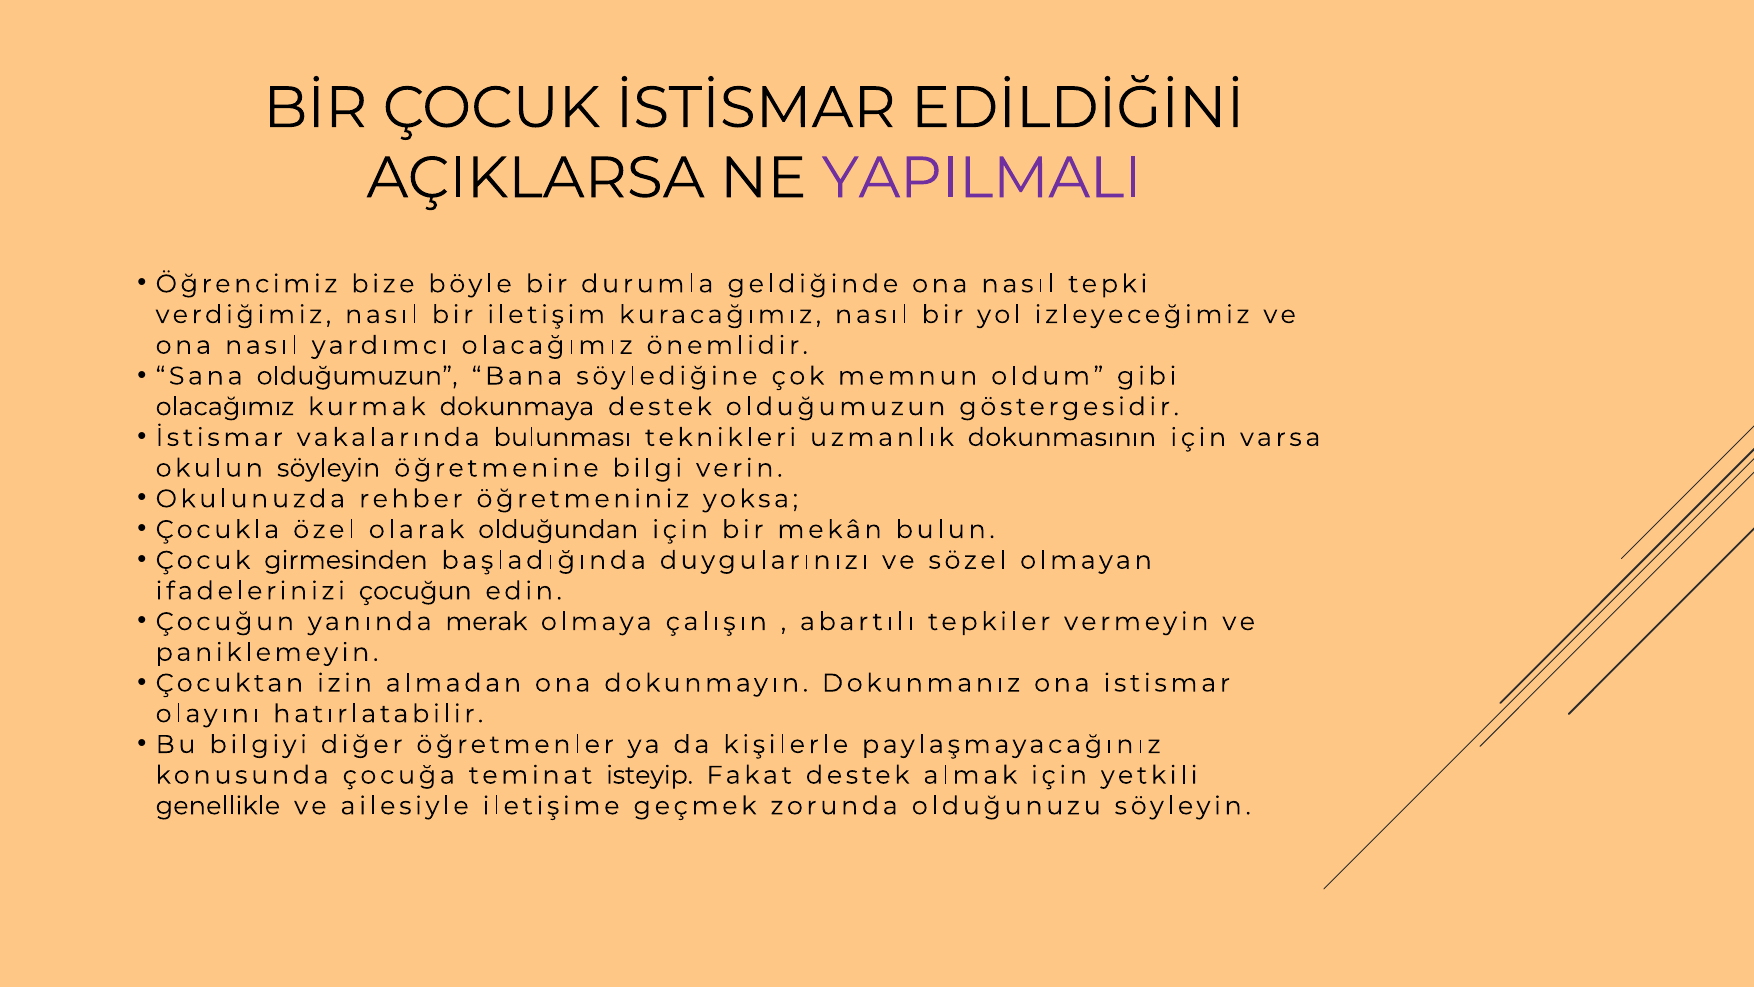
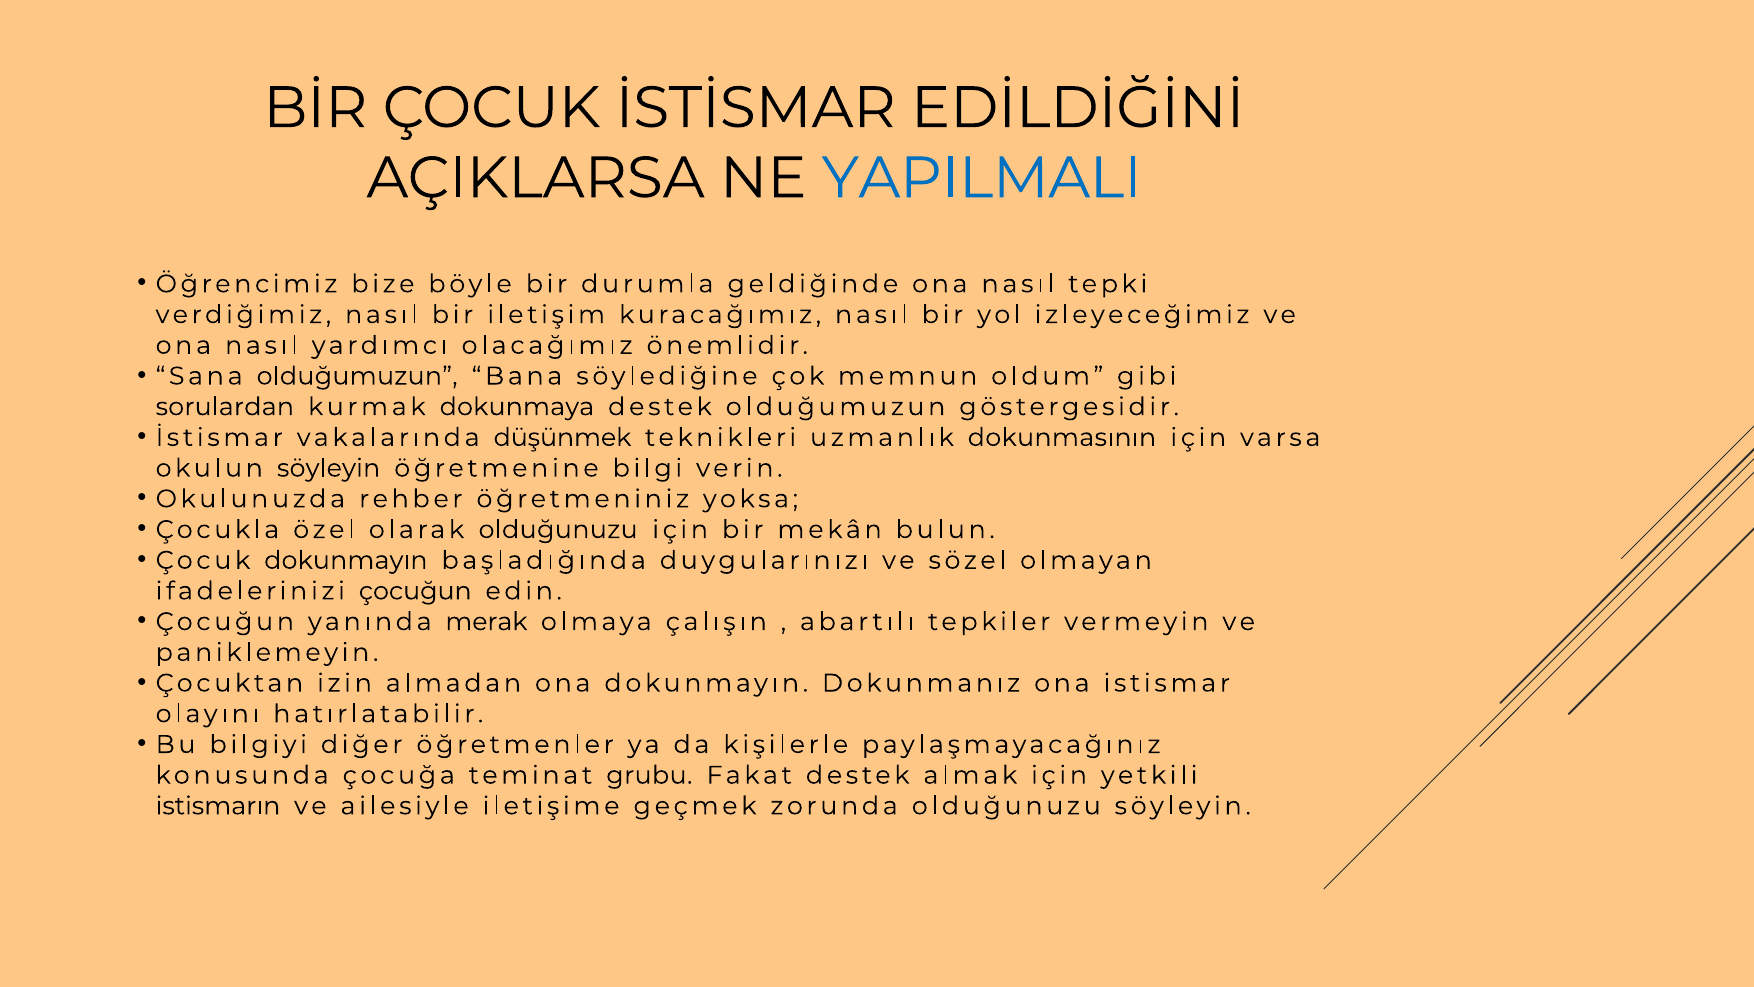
YAPILMALI colour: purple -> blue (982, 178)
olacağımız: olacağımız -> sorulardan (225, 407)
bulunması: bulunması -> düşünmek (562, 437)
olarak olduğundan: olduğundan -> olduğunuzu (558, 529)
Çocuk girmesinden: girmesinden -> dokunmayın (346, 560)
isteyip: isteyip -> grubu (649, 775)
genellikle: genellikle -> istismarın (218, 806)
